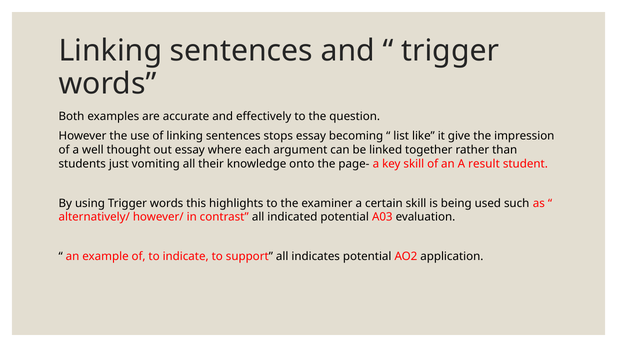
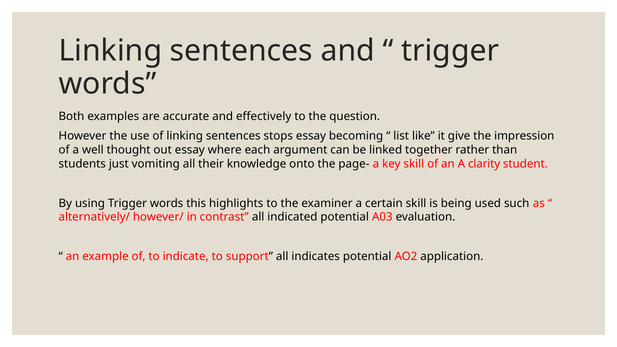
result: result -> clarity (484, 164)
